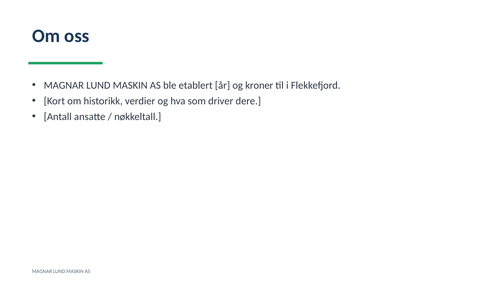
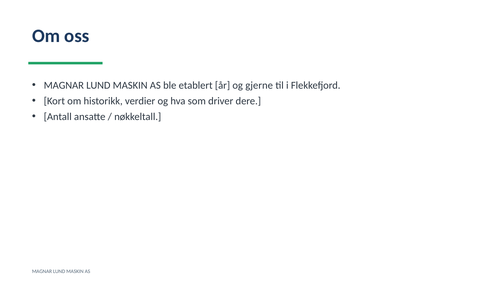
kroner: kroner -> gjerne (259, 85)
